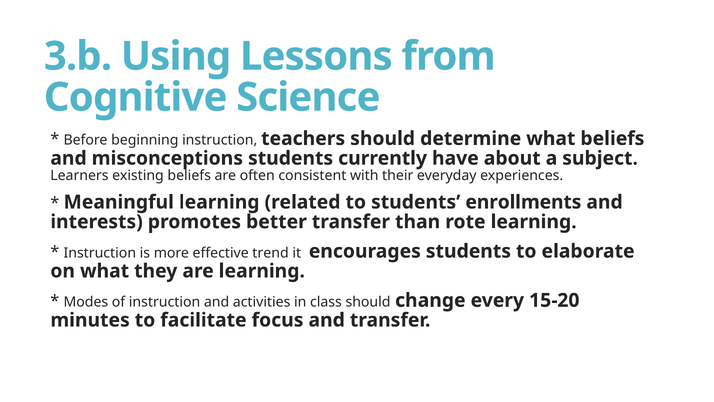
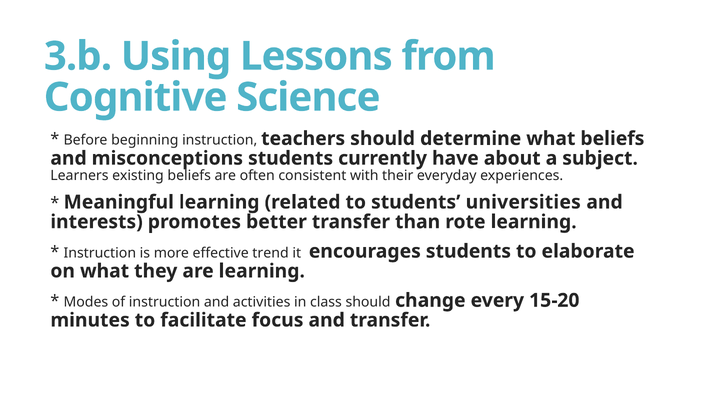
enrollments: enrollments -> universities (523, 202)
